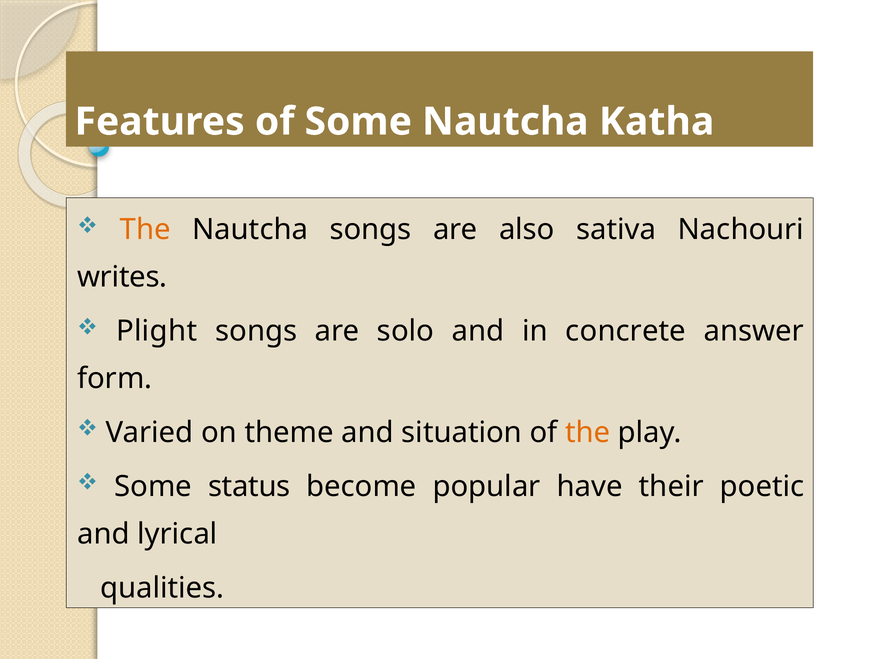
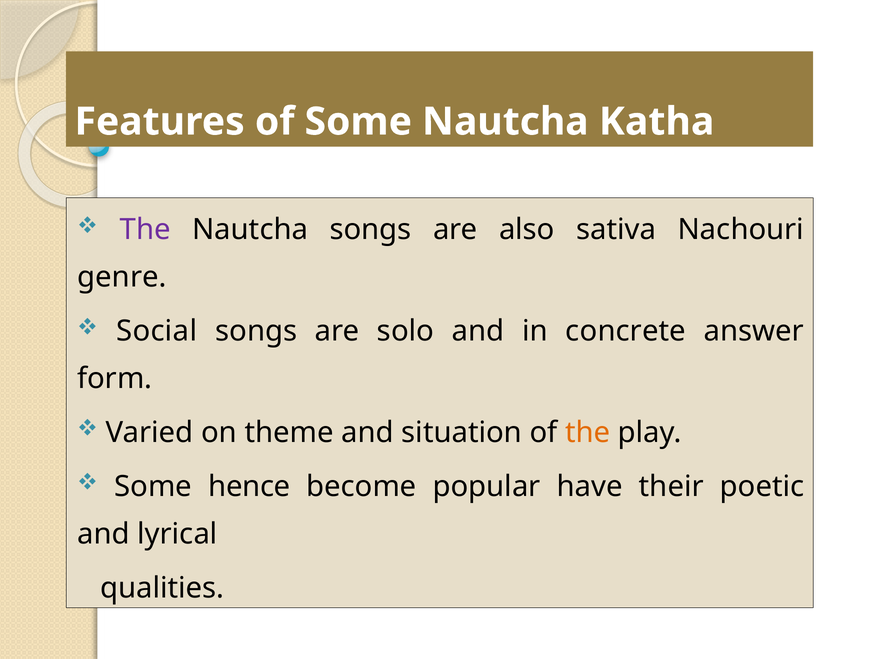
The colour: orange -> purple (145, 230)
writes: writes -> genre (122, 277)
Plight: Plight -> Social (157, 331)
status: status -> hence (249, 487)
